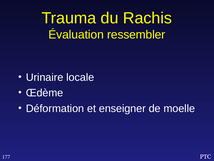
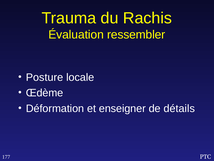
Urinaire: Urinaire -> Posture (45, 77)
moelle: moelle -> détails (179, 108)
